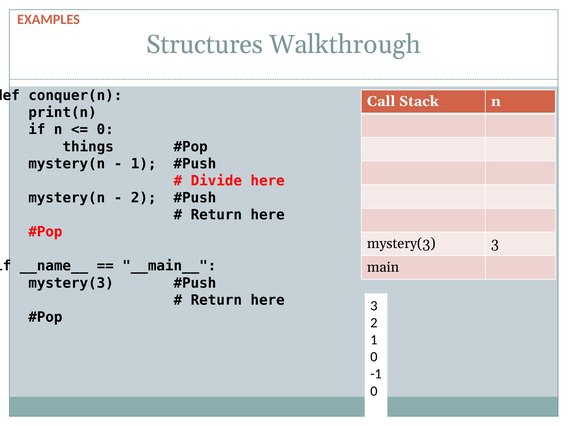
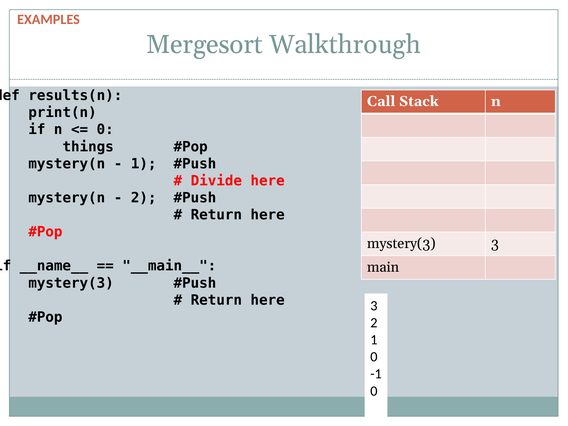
Structures: Structures -> Mergesort (205, 45)
conquer(n: conquer(n -> results(n (75, 96)
